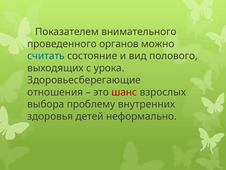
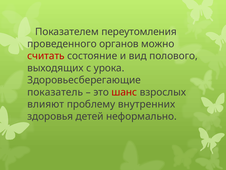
внимательного: внимательного -> переутомления (139, 32)
считать colour: blue -> red (46, 56)
отношения: отношения -> показатель (55, 92)
выбора: выбора -> влияют (46, 104)
